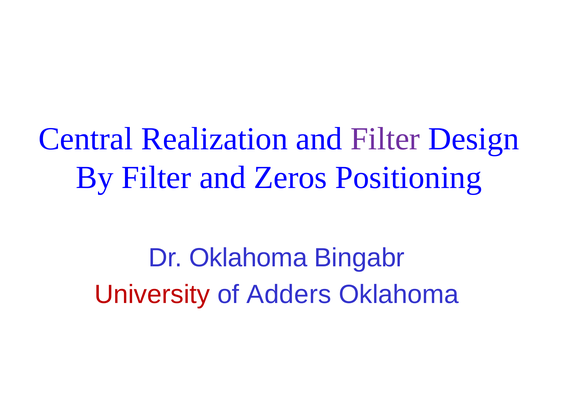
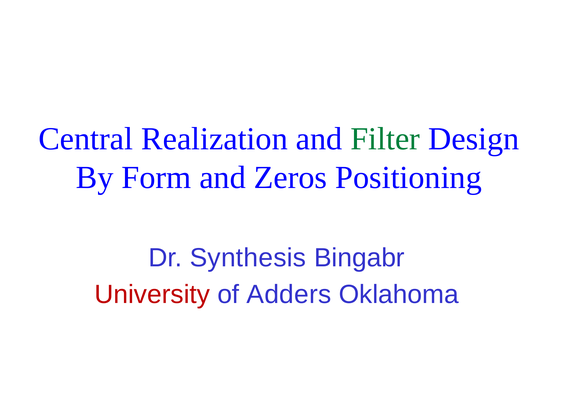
Filter colour: purple -> green (385, 139)
By Filter: Filter -> Form (156, 178)
Dr Oklahoma: Oklahoma -> Synthesis (248, 258)
